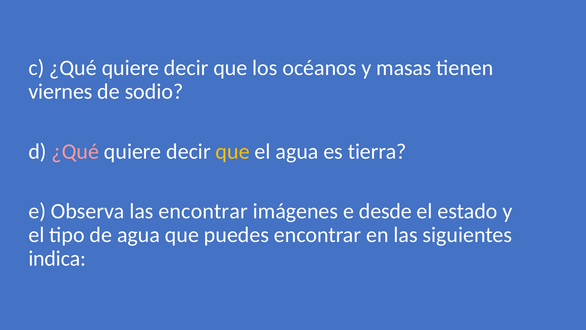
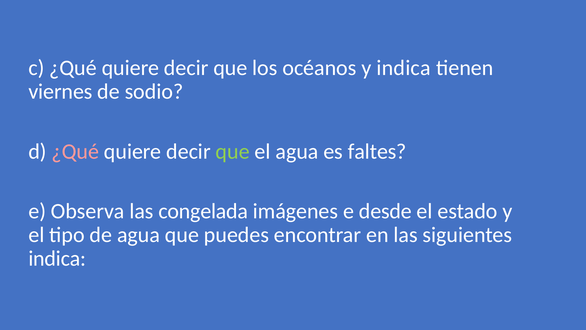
y masas: masas -> indica (404, 68)
que colour: yellow -> light green (233, 151)
tierra: tierra -> faltes (377, 151)
las encontrar: encontrar -> congelada (203, 211)
